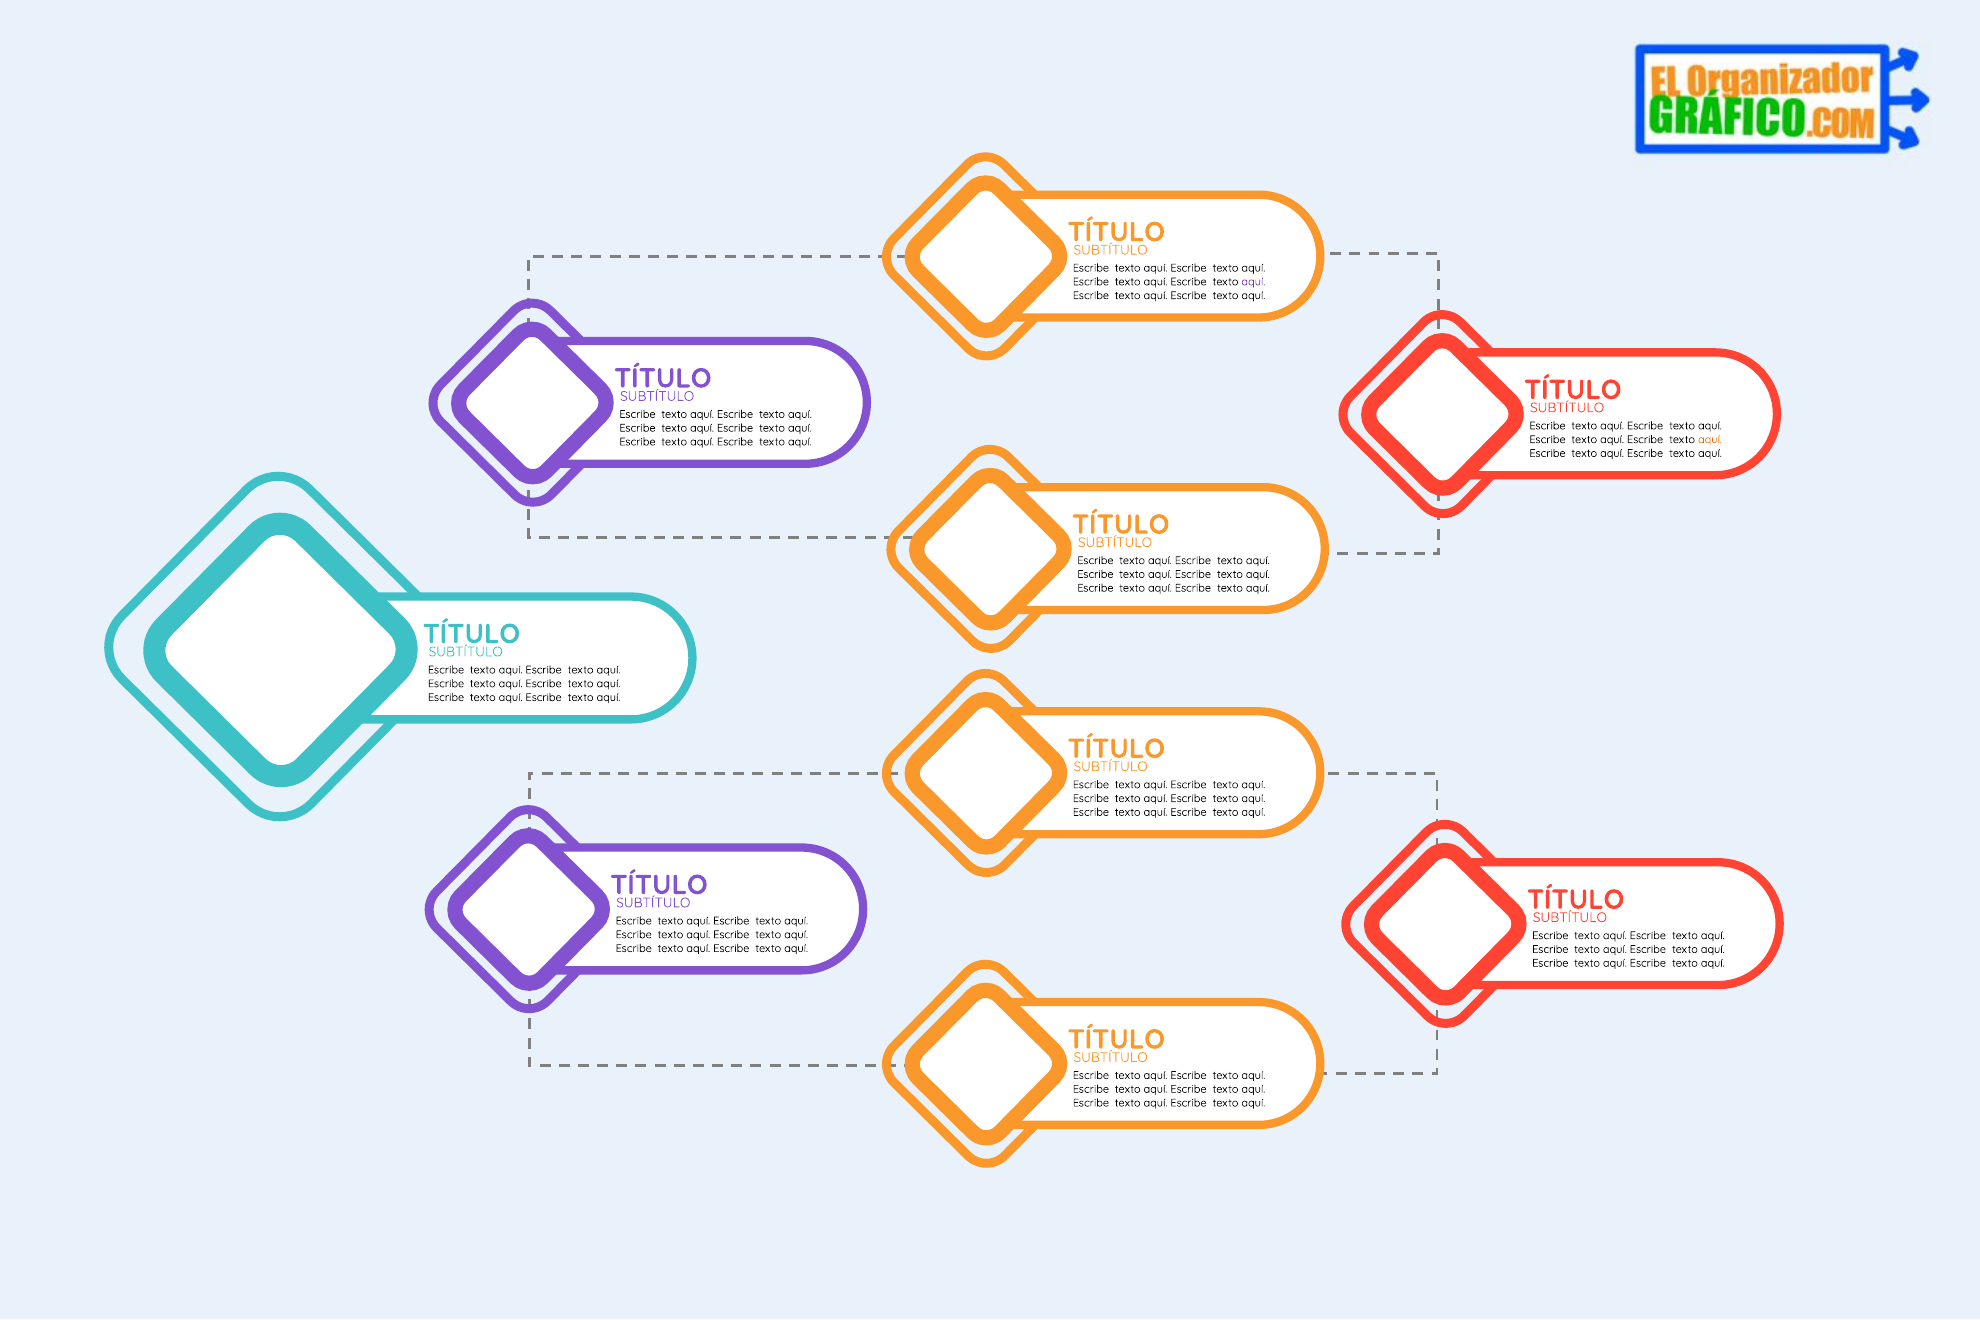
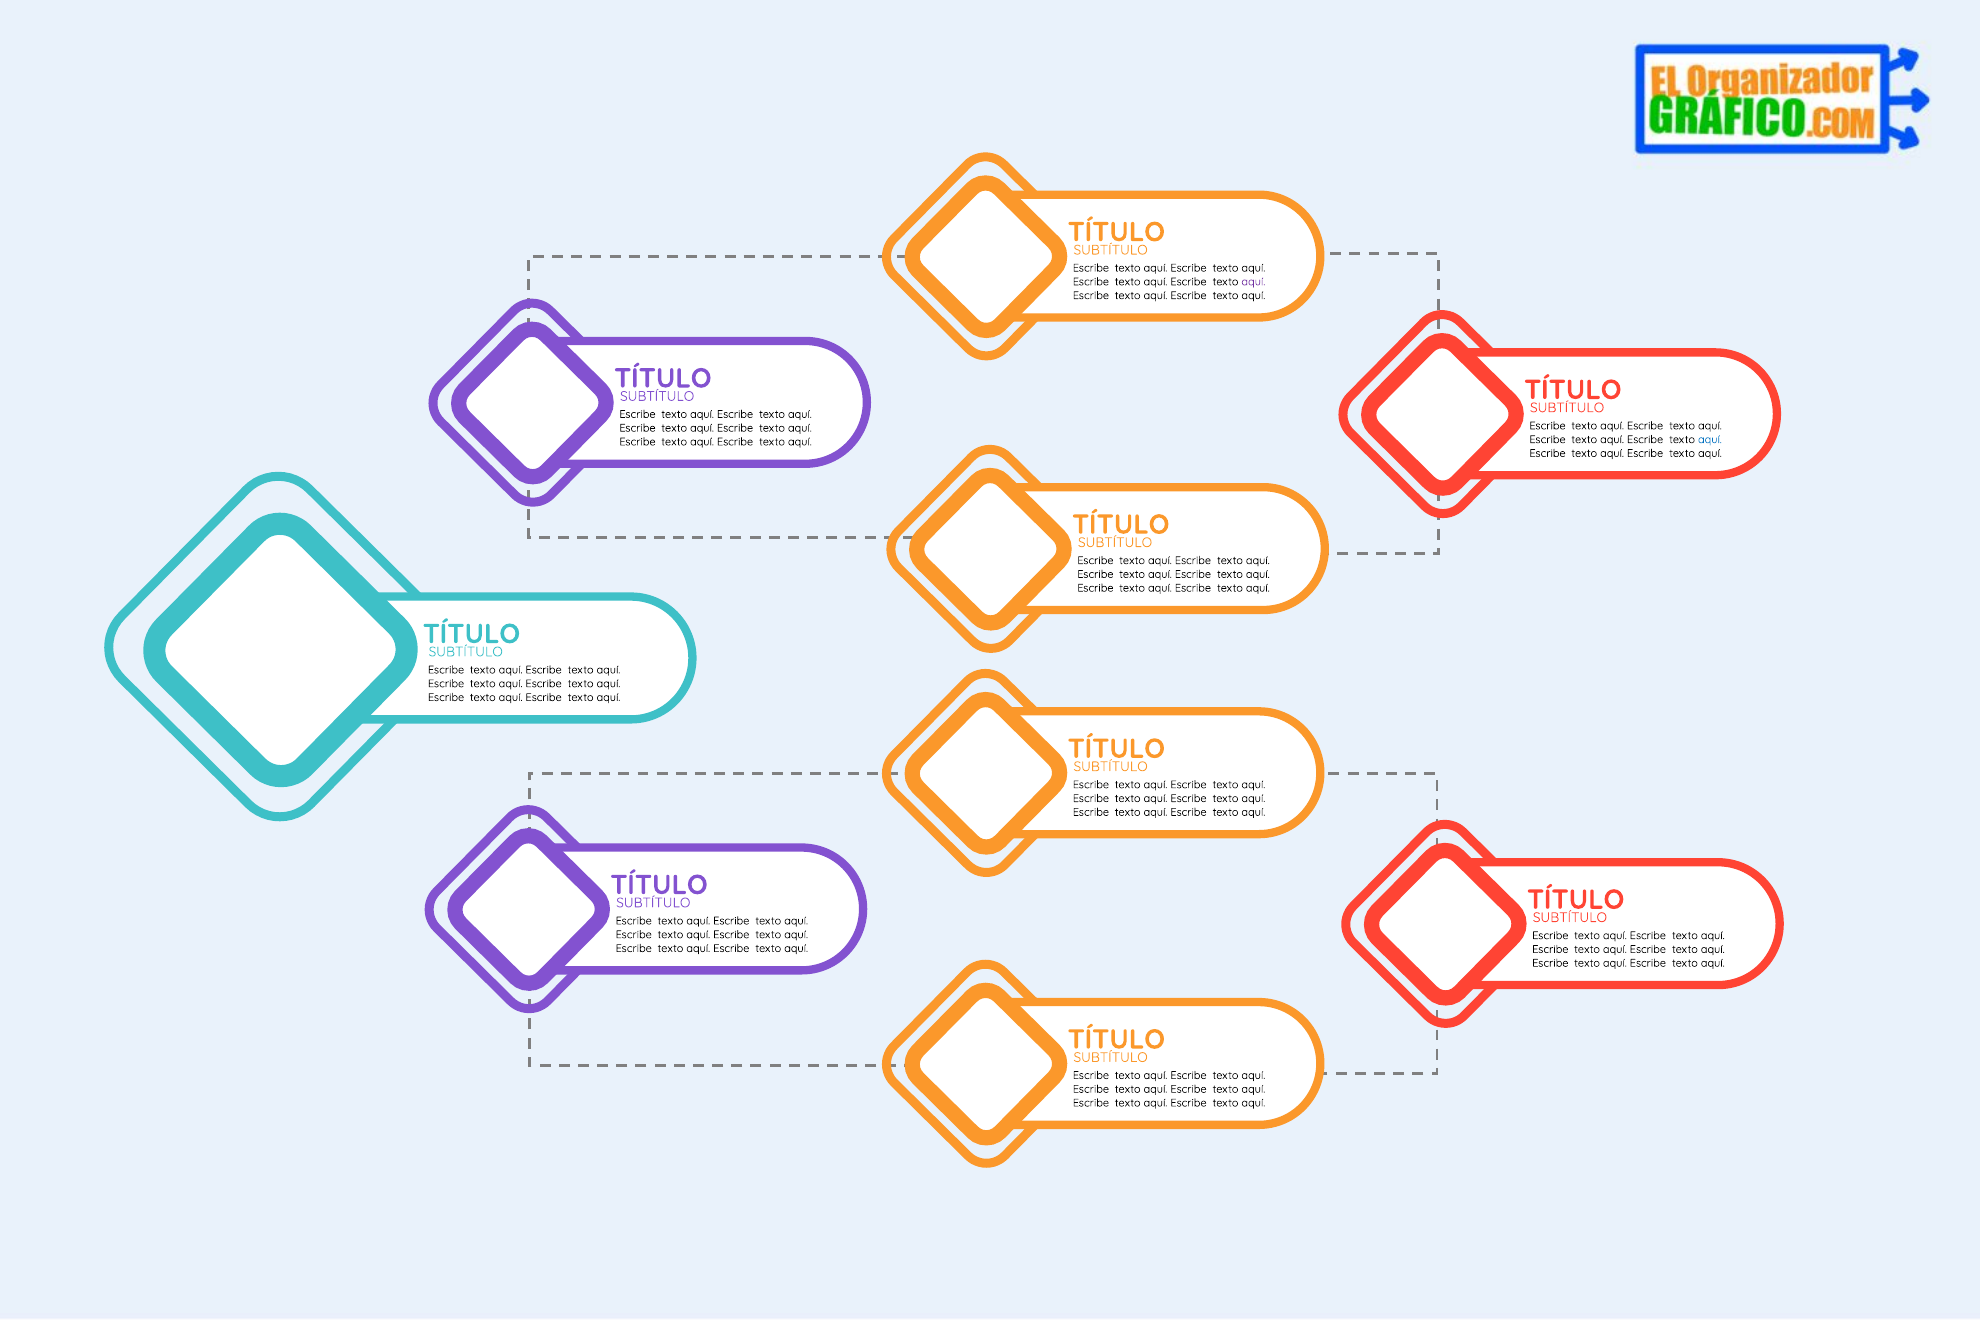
aquí colour: orange -> blue (1710, 439)
